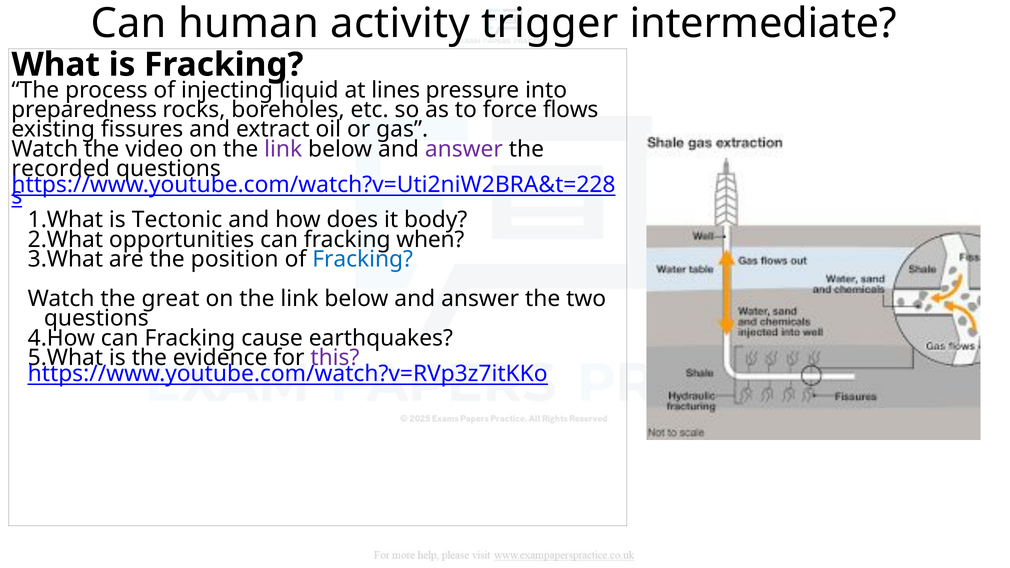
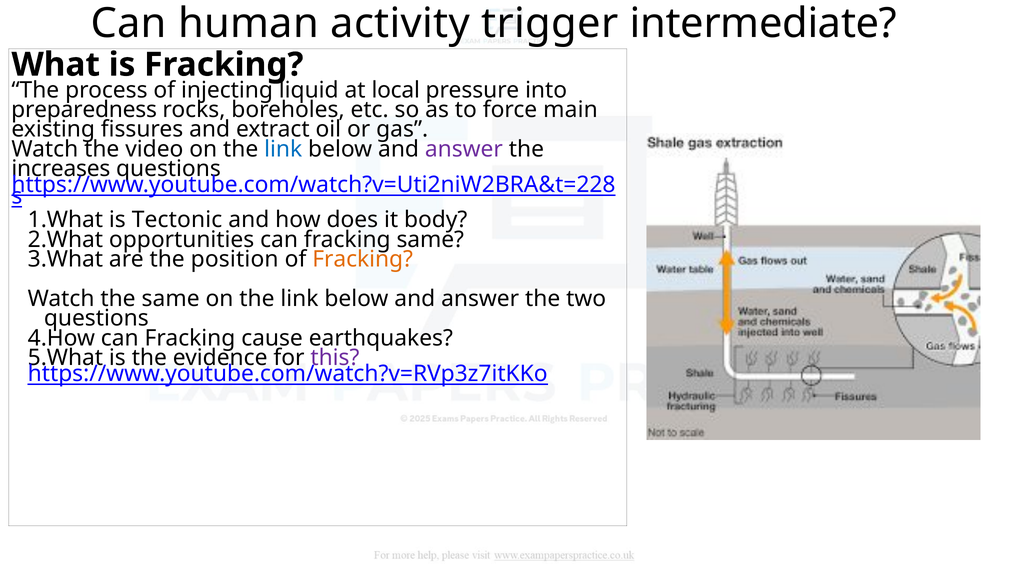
lines: lines -> local (396, 90)
flows: flows -> main (570, 110)
link colour: purple -> blue (283, 149)
recorded: recorded -> increases (61, 169)
fracking when: when -> same (430, 240)
Fracking colour: blue -> orange (363, 259)
the great: great -> same (171, 299)
